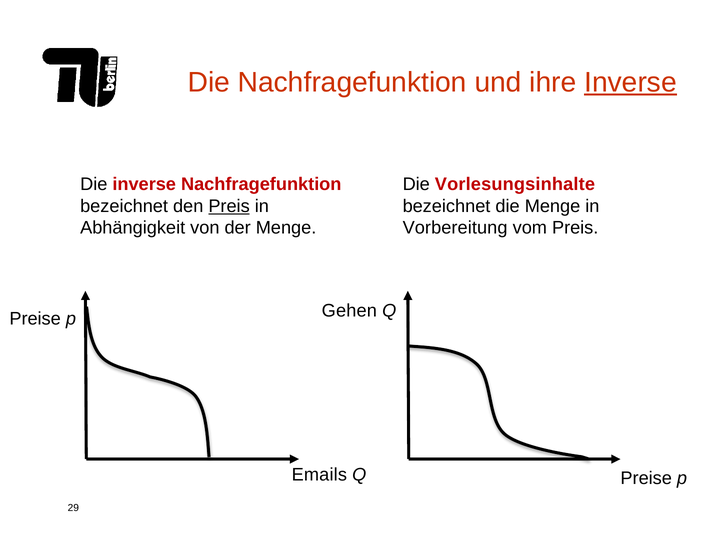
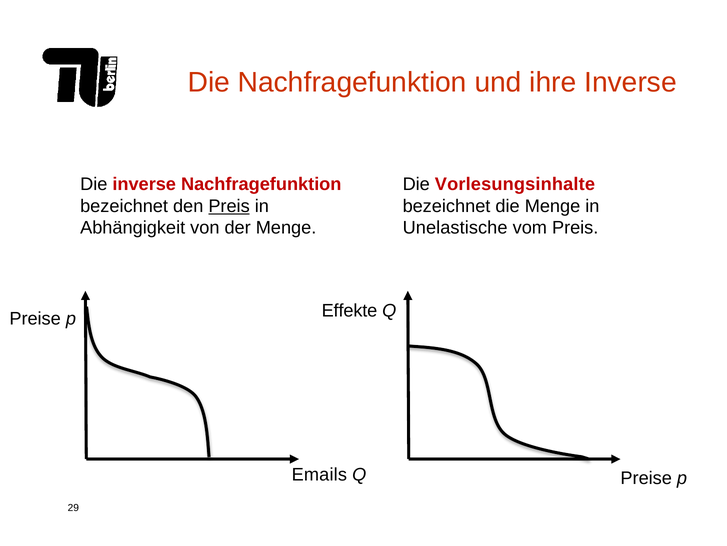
Inverse underline: present -> none (630, 82)
Vorbereitung: Vorbereitung -> Unelastische (455, 228)
Gehen: Gehen -> Effekte (349, 310)
